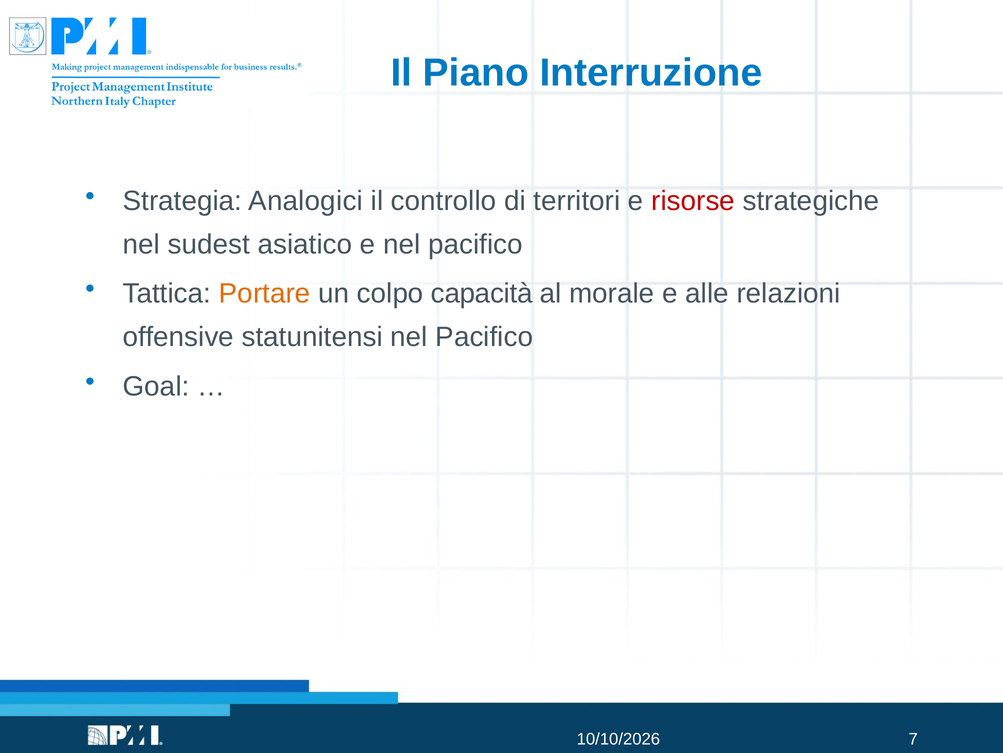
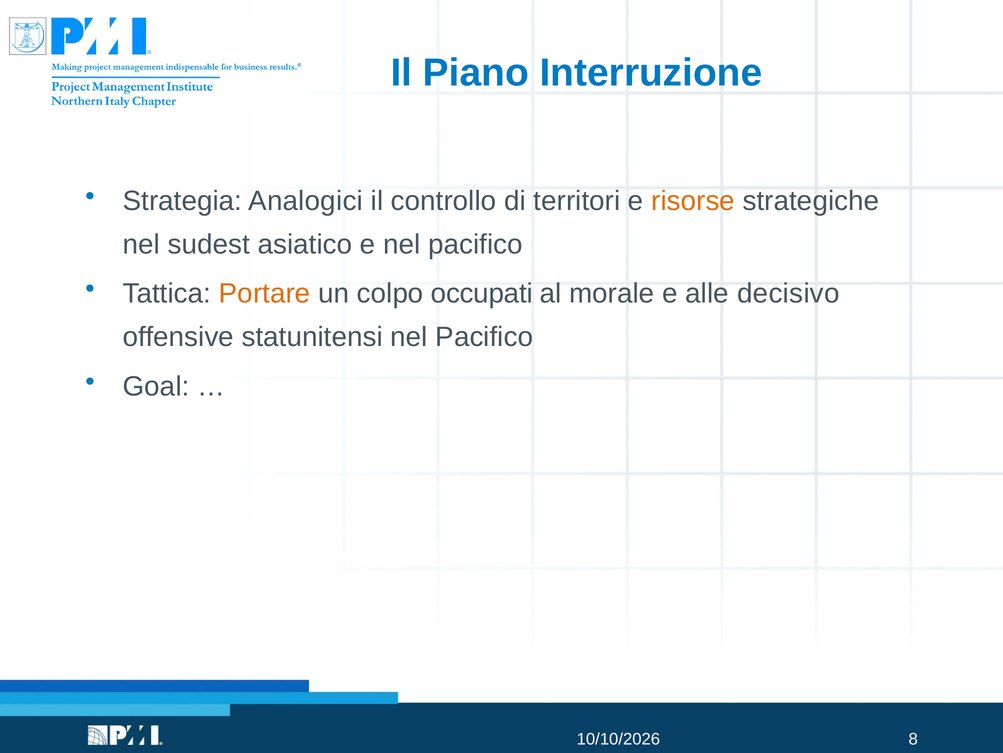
risorse colour: red -> orange (693, 201)
capacità: capacità -> occupati (482, 293)
relazioni: relazioni -> decisivo (788, 293)
7: 7 -> 8 (913, 738)
